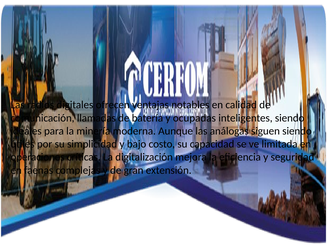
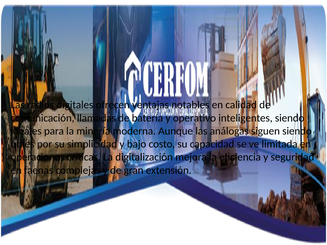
ocupadas: ocupadas -> operativo (194, 118)
